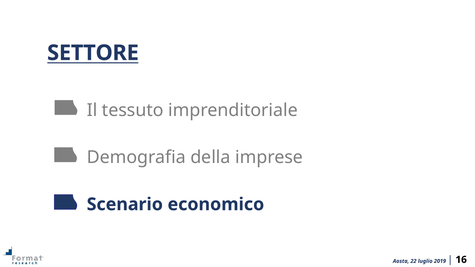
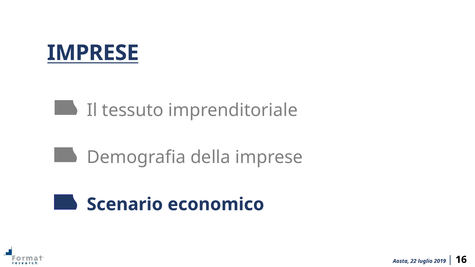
SETTORE: SETTORE -> IMPRESE (93, 53)
